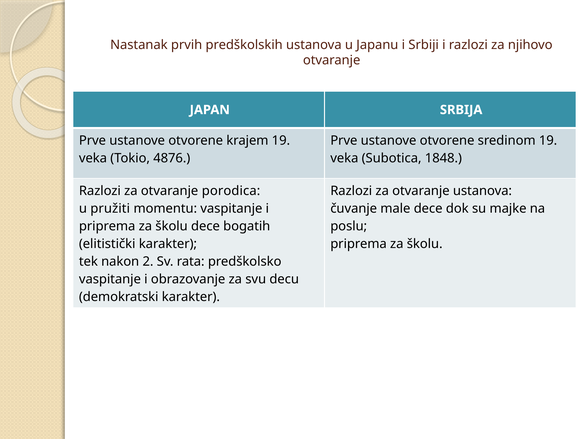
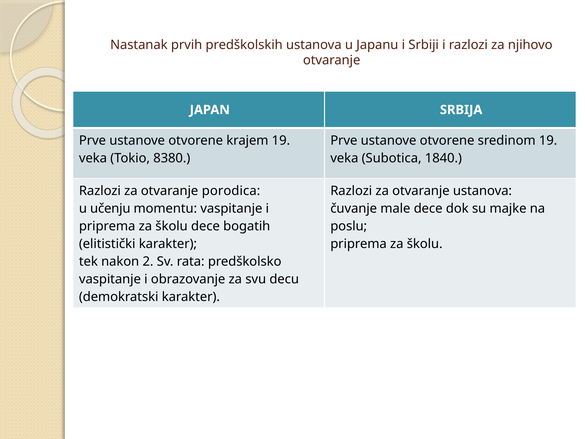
4876: 4876 -> 8380 (172, 158)
1848: 1848 -> 1840 (443, 158)
pružiti: pružiti -> učenju (110, 208)
